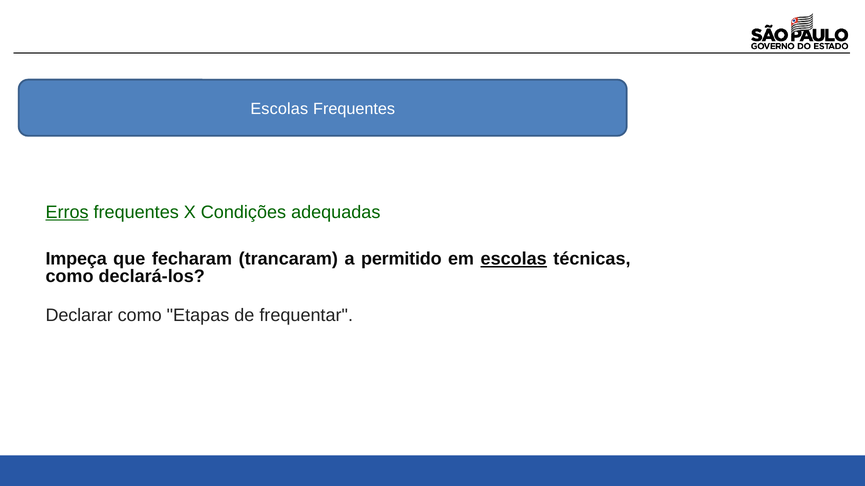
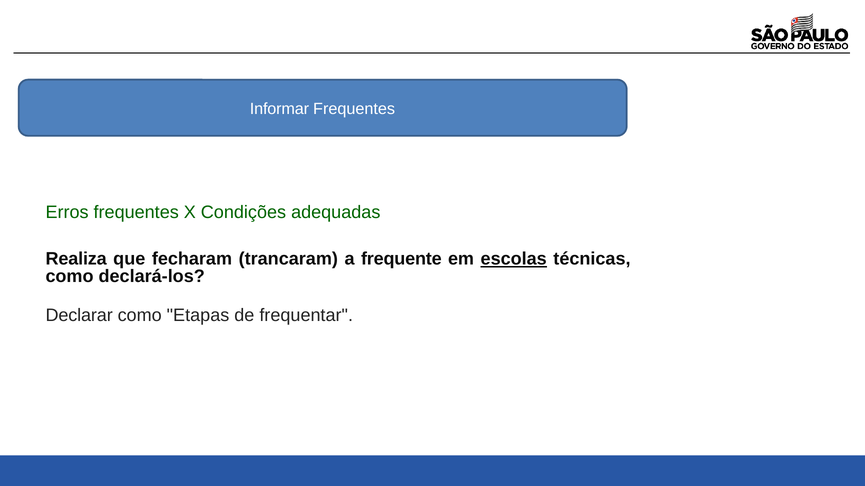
Escolas: Escolas -> Informar (279, 109)
Erros underline: present -> none (67, 213)
Impeça: Impeça -> Realiza (76, 259)
permitido: permitido -> frequente (401, 259)
